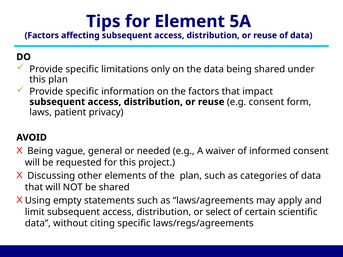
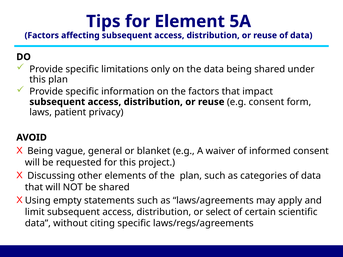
needed: needed -> blanket (154, 151)
